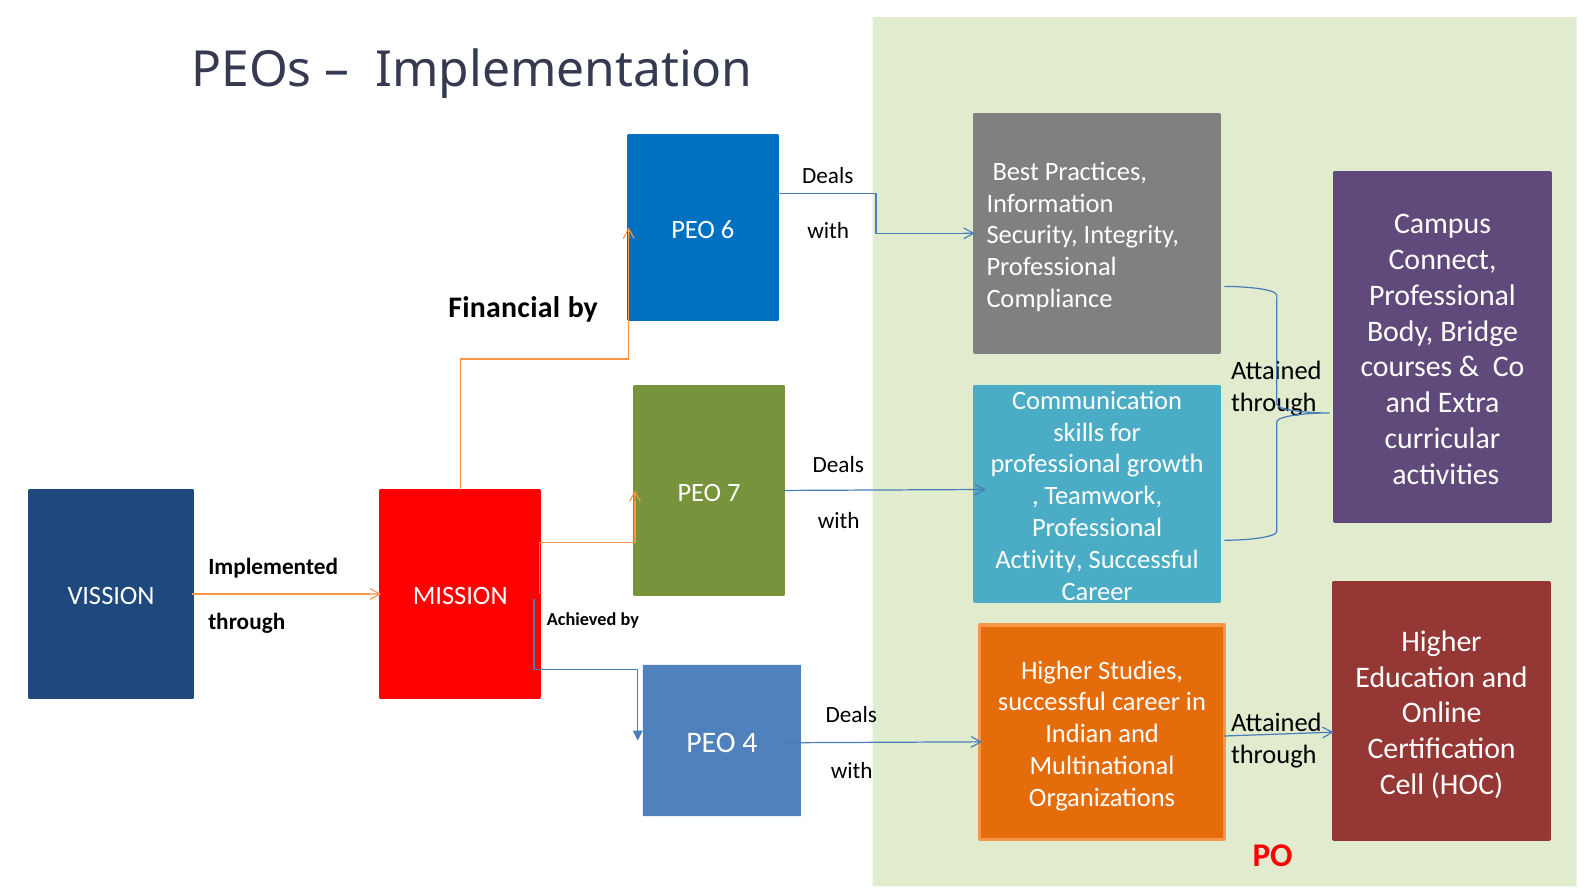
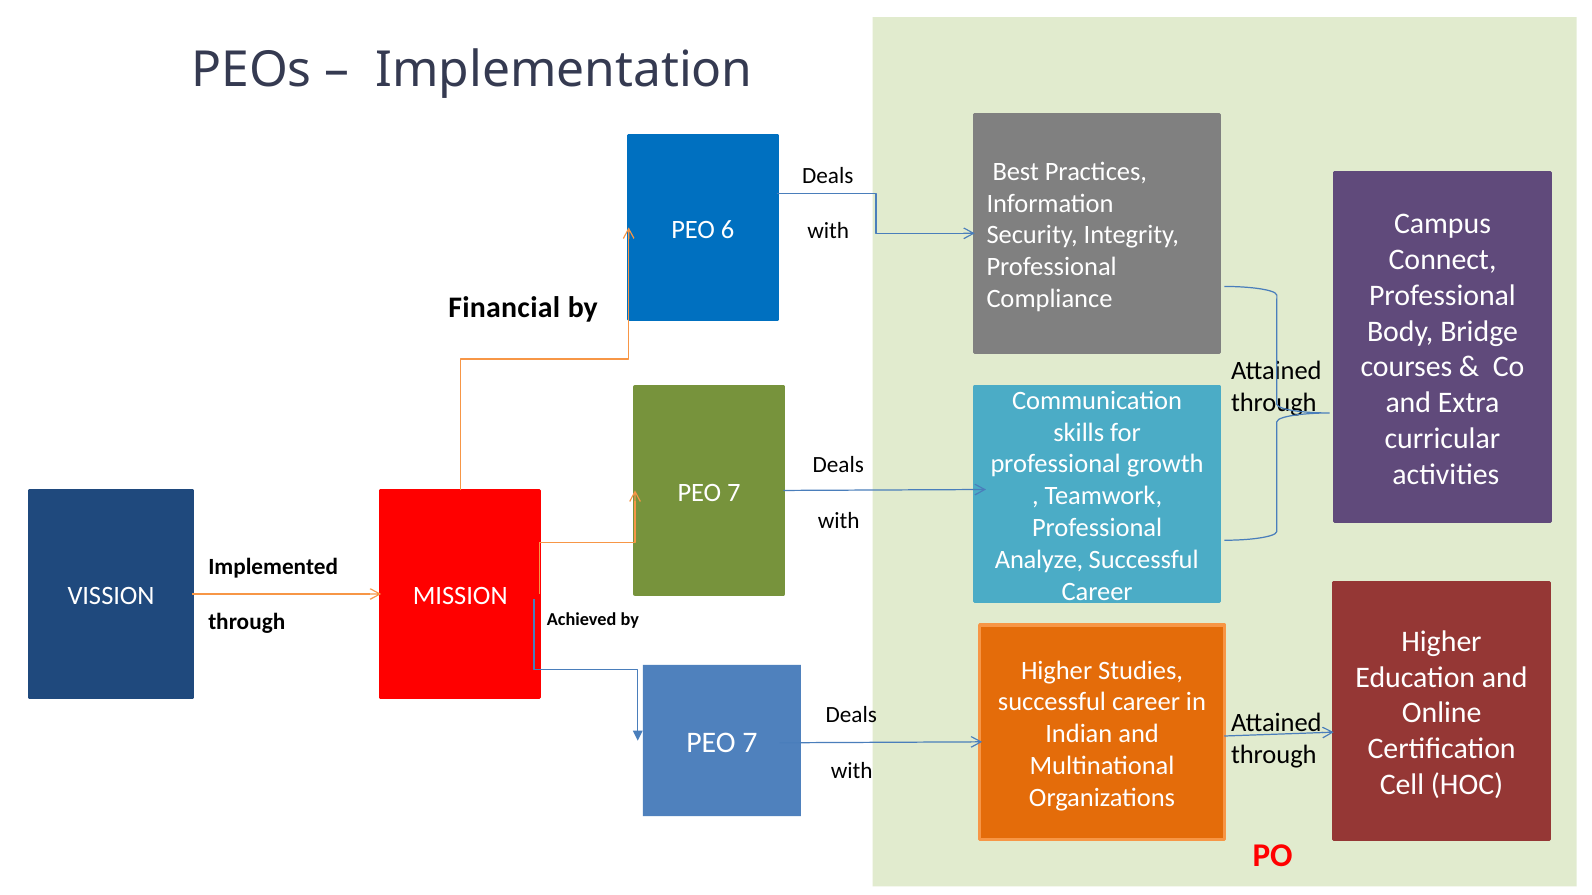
Activity: Activity -> Analyze (1039, 560)
4: 4 -> 7 (750, 743)
